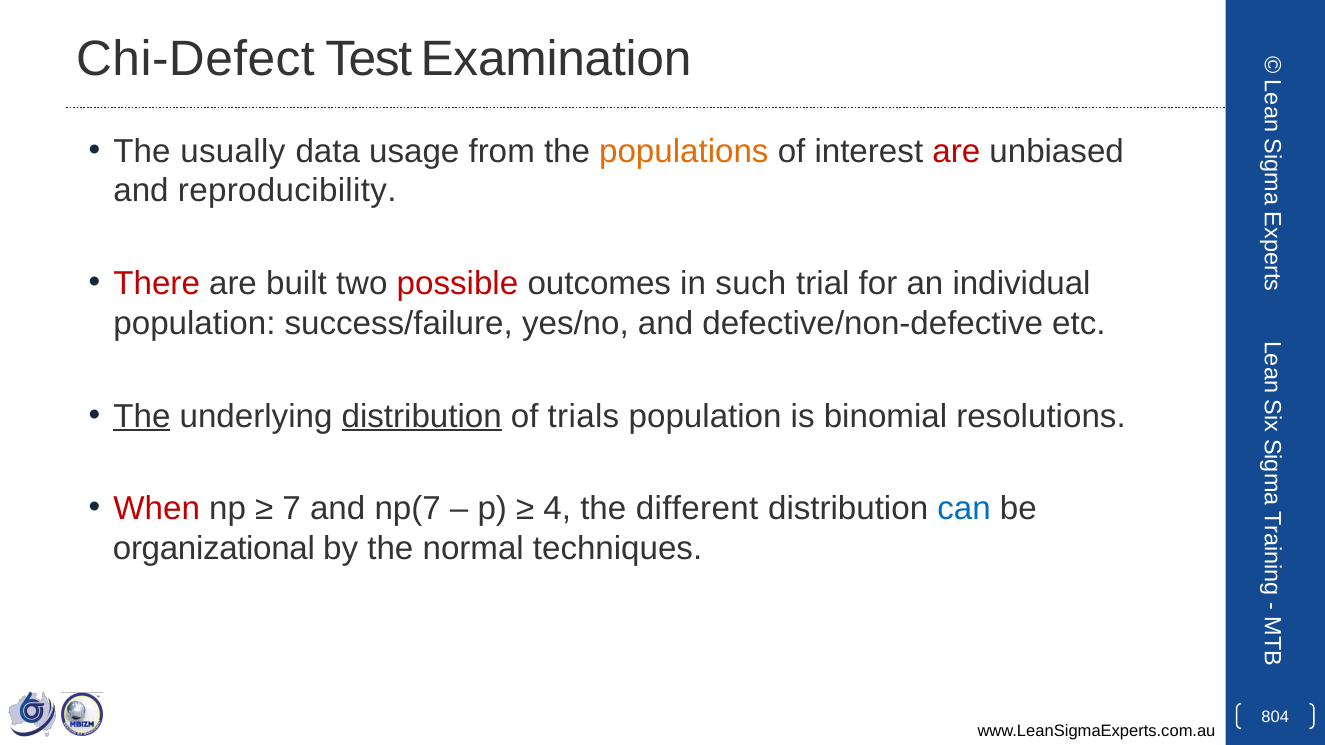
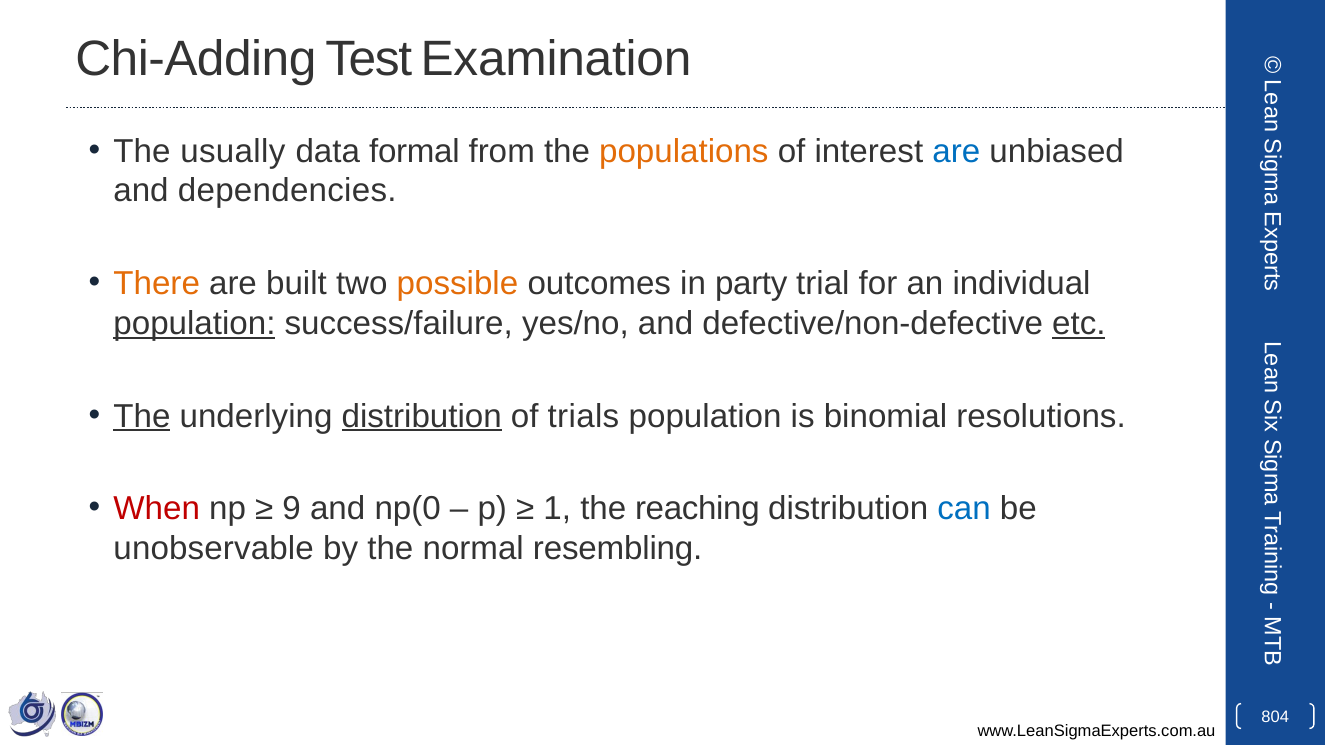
Chi-Defect: Chi-Defect -> Chi-Adding (196, 59)
usage: usage -> formal (414, 151)
are colour: red -> blue (956, 151)
reproducibility: reproducibility -> dependencies (287, 191)
There colour: red -> orange (157, 284)
possible colour: red -> orange (457, 284)
such: such -> party (751, 284)
population underline: none -> present (194, 324)
etc underline: none -> present (1079, 324)
7: 7 -> 9 (292, 509)
np(7: np(7 -> np(0 (408, 509)
4: 4 -> 1 (557, 509)
different: different -> reaching (697, 509)
organizational: organizational -> unobservable (214, 549)
techniques: techniques -> resembling (618, 549)
